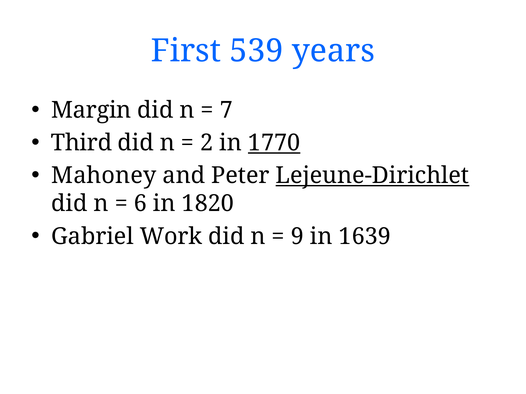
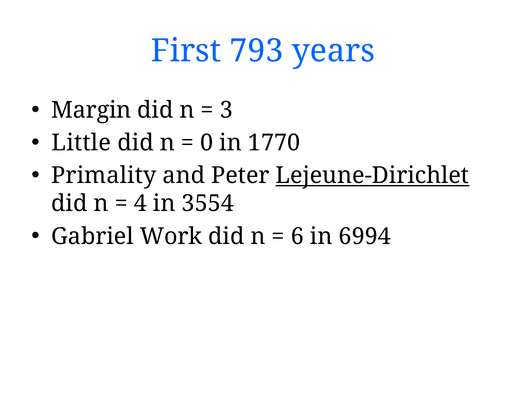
539: 539 -> 793 (256, 51)
7: 7 -> 3 (226, 110)
Third: Third -> Little (81, 143)
2: 2 -> 0 (207, 143)
1770 underline: present -> none (274, 143)
Mahoney: Mahoney -> Primality (104, 176)
6: 6 -> 4 (140, 204)
1820: 1820 -> 3554 (208, 204)
9: 9 -> 6 (297, 237)
1639: 1639 -> 6994 (365, 237)
